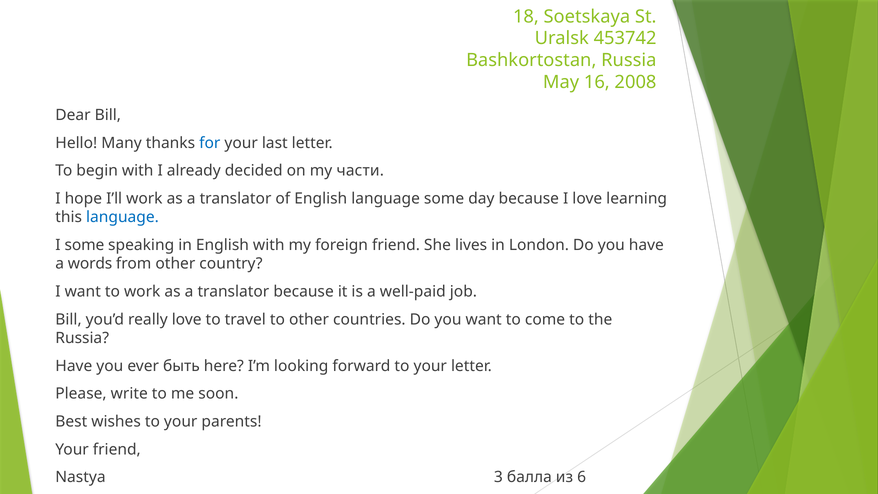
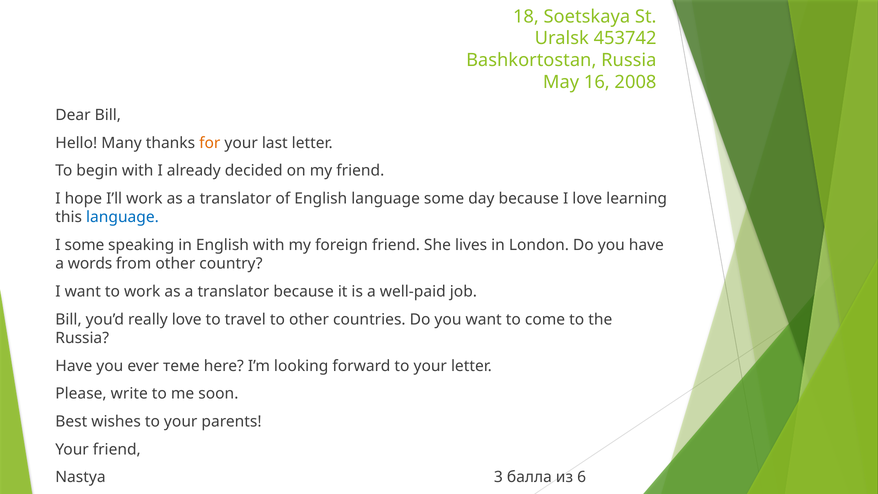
for colour: blue -> orange (210, 143)
my части: части -> friend (360, 171)
быть: быть -> теме (181, 366)
